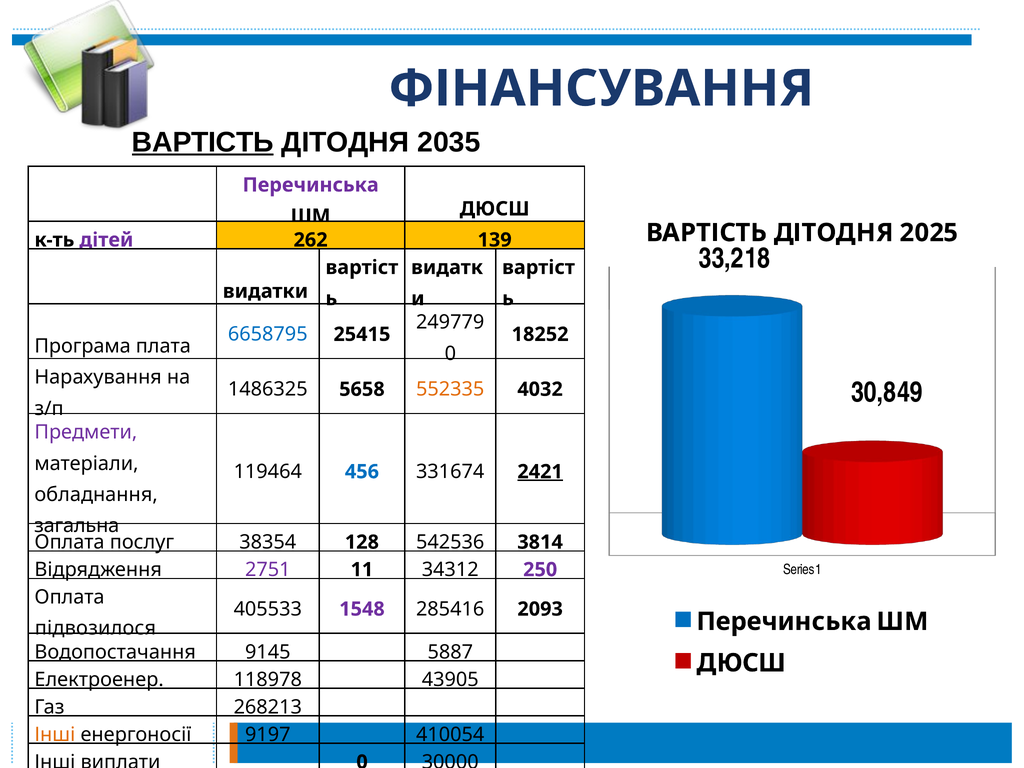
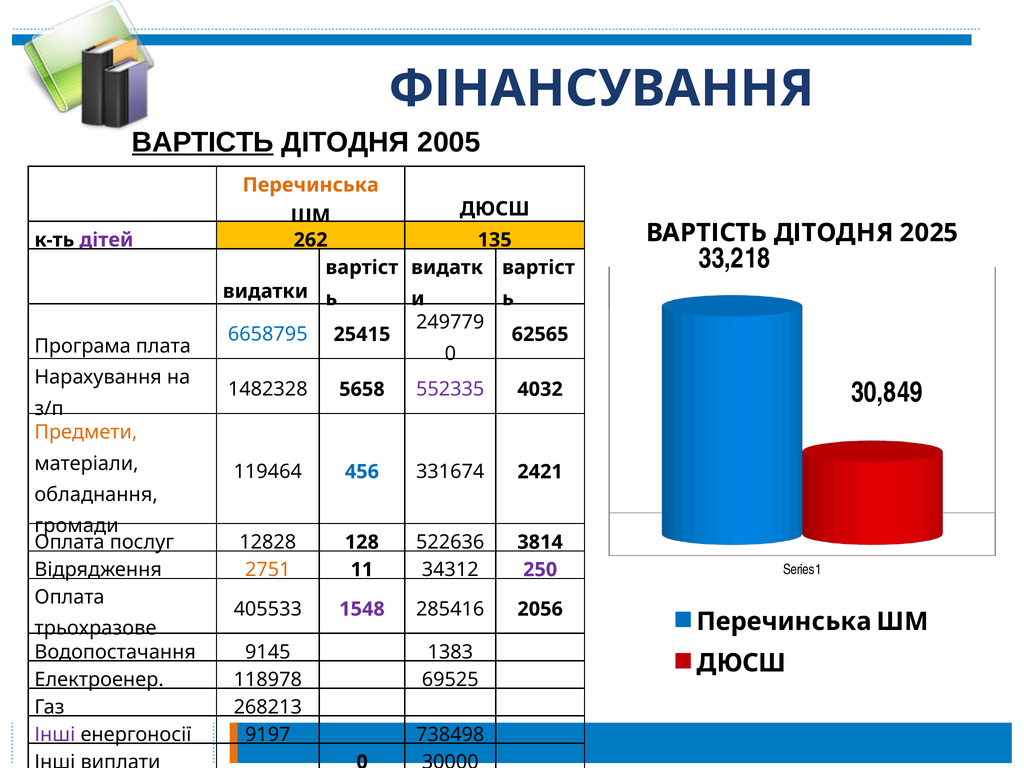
2035: 2035 -> 2005 (449, 142)
Перечинська colour: purple -> orange (311, 185)
139: 139 -> 135 (495, 240)
18252: 18252 -> 62565 (540, 334)
1486325: 1486325 -> 1482328 (268, 389)
552335 colour: orange -> purple (450, 389)
Предмети colour: purple -> orange (86, 432)
2421 underline: present -> none (540, 472)
загальна: загальна -> громади (77, 526)
38354: 38354 -> 12828 (268, 542)
542536: 542536 -> 522636 (450, 542)
2751 colour: purple -> orange (268, 570)
2093: 2093 -> 2056 (540, 609)
підвозилося: підвозилося -> трьохразове (95, 628)
5887: 5887 -> 1383 (450, 652)
43905: 43905 -> 69525 (450, 680)
Інші colour: orange -> purple (55, 735)
410054: 410054 -> 738498 (450, 735)
